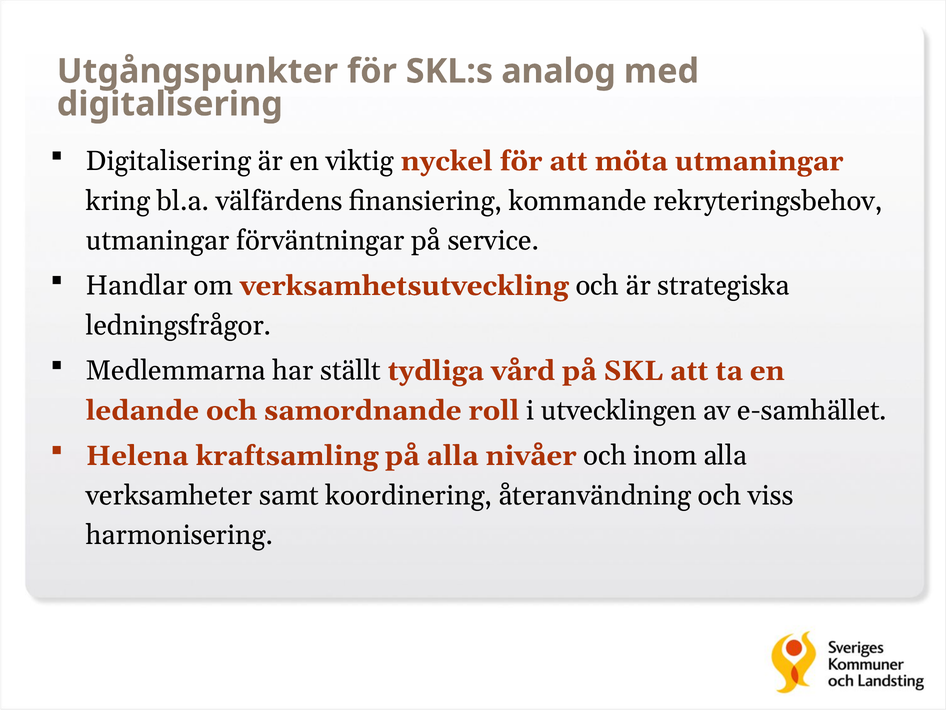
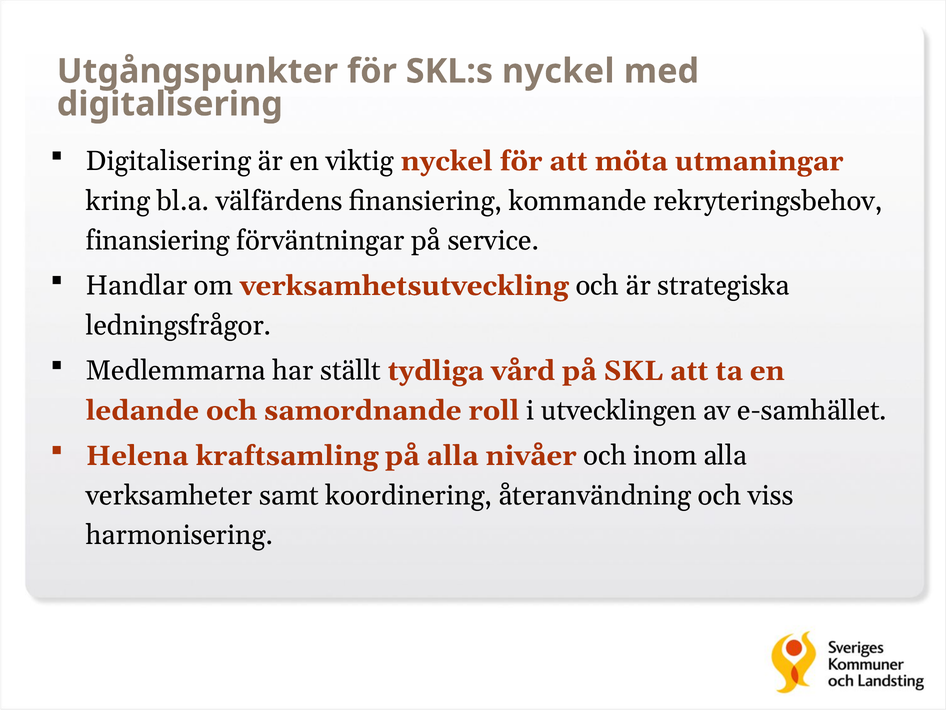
SKL:s analog: analog -> nyckel (558, 71)
utmaningar: utmaningar -> finansiering (158, 240)
